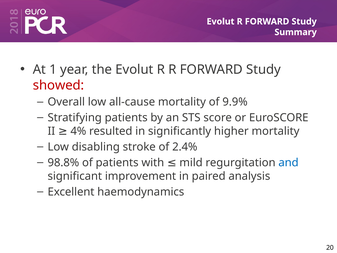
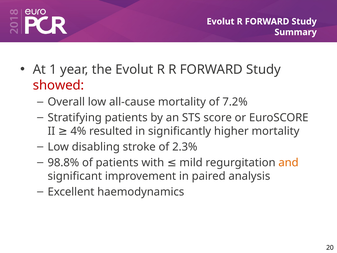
9.9%: 9.9% -> 7.2% (235, 102)
2.4%: 2.4% -> 2.3% (185, 147)
and colour: blue -> orange (289, 162)
